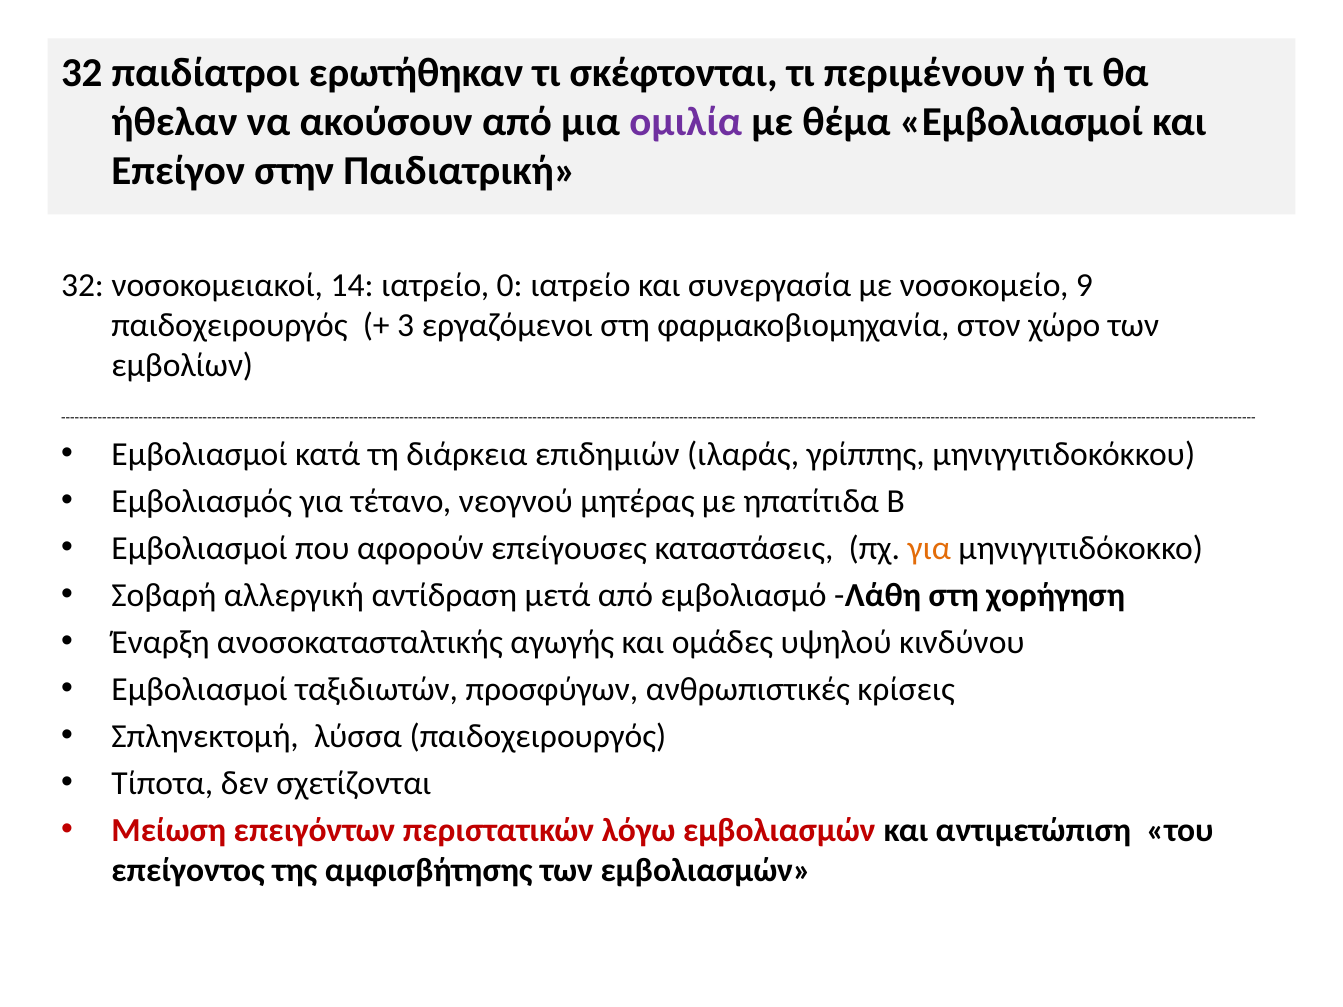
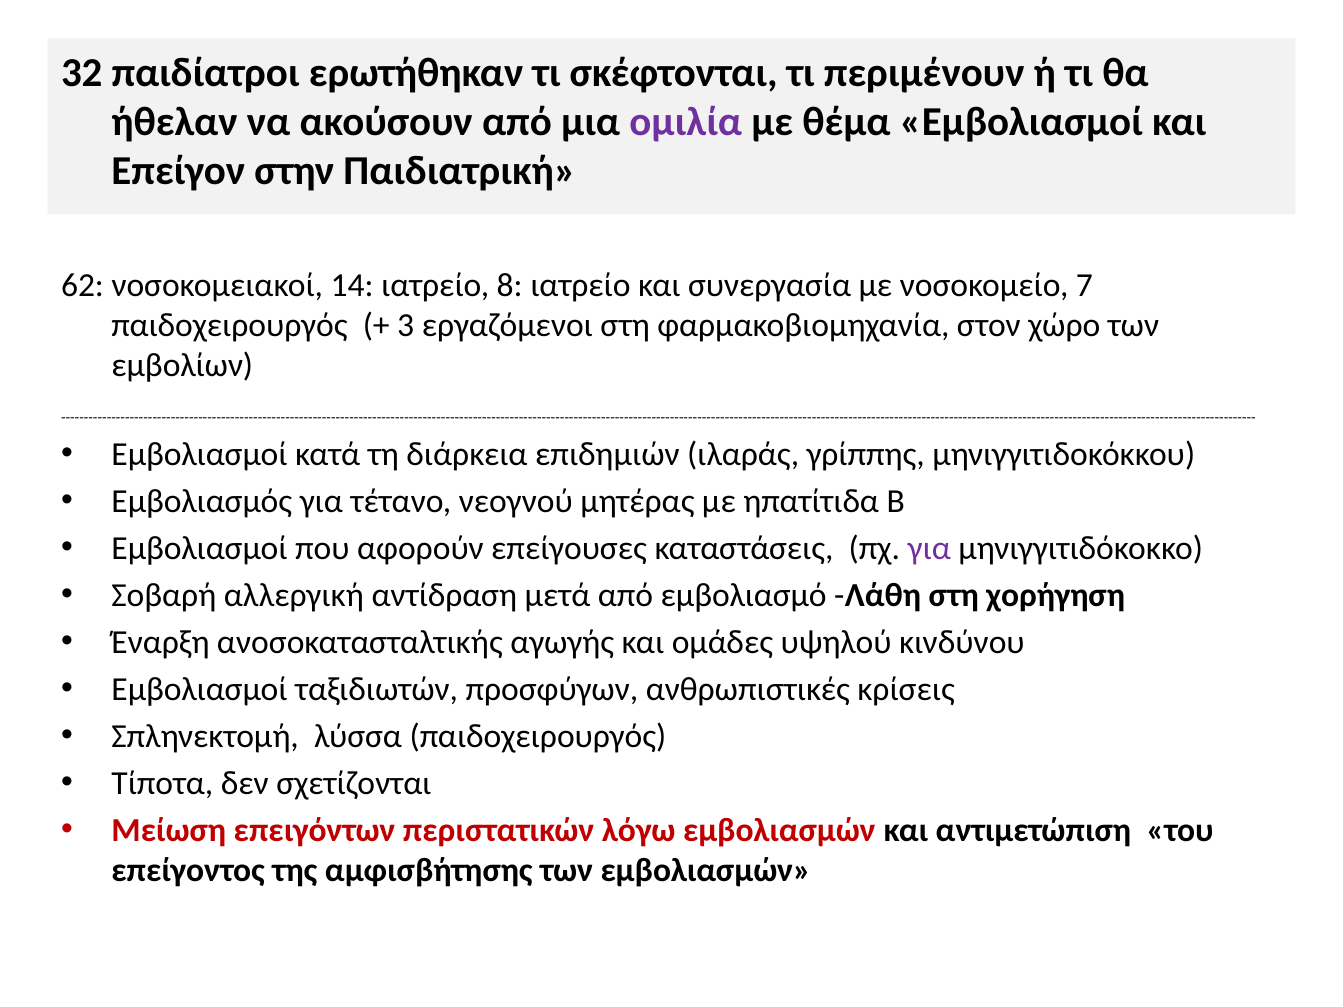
32: 32 -> 62 (82, 285)
0: 0 -> 8 (510, 285)
9: 9 -> 7 (1084, 285)
για colour: orange -> purple (929, 549)
